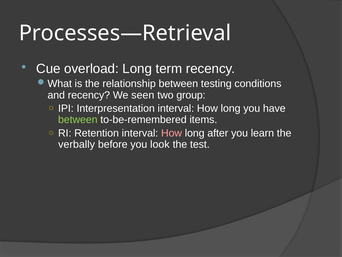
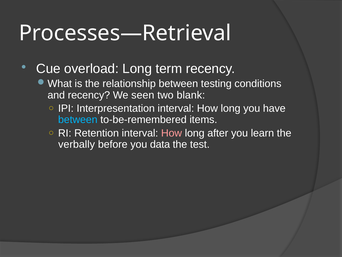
group: group -> blank (191, 95)
between colour: light green -> light blue (78, 120)
look: look -> data (160, 144)
